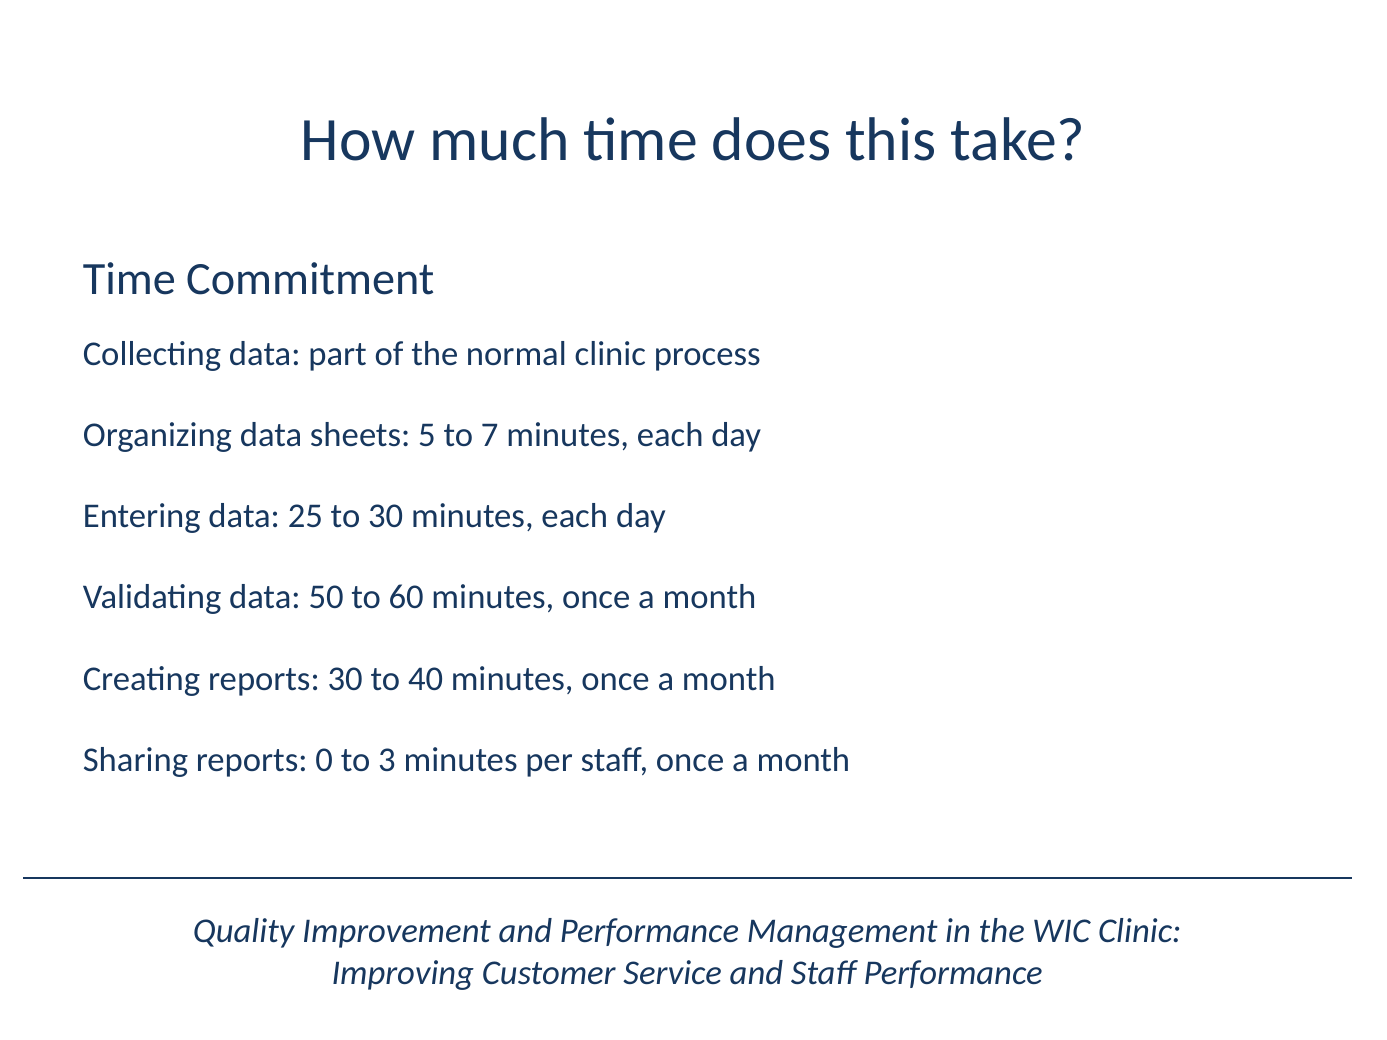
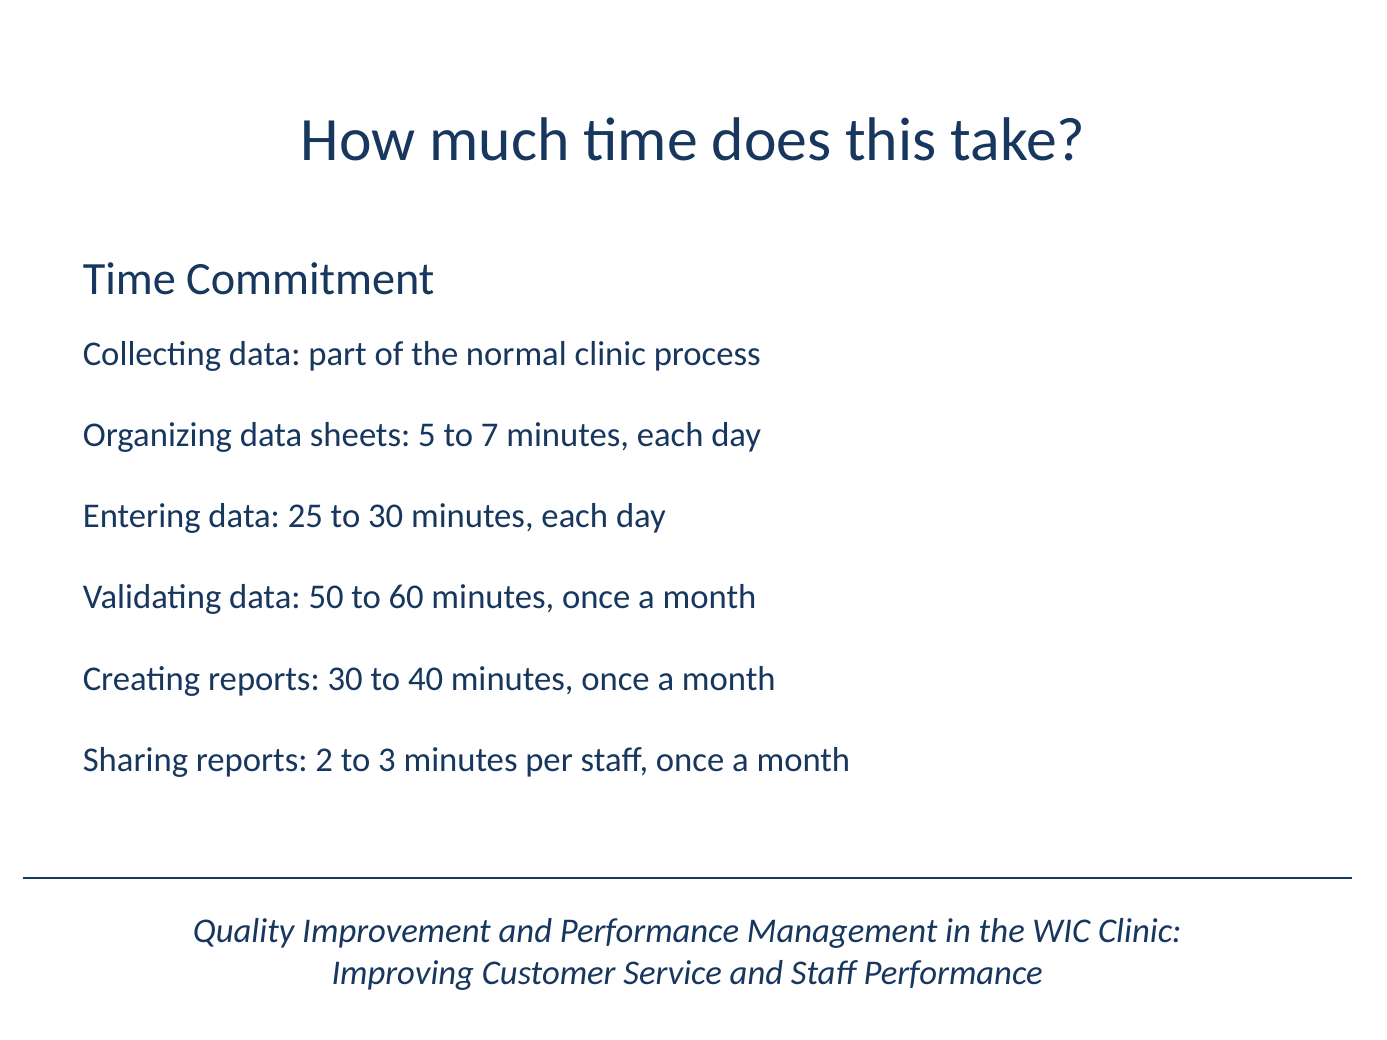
0: 0 -> 2 (324, 760)
